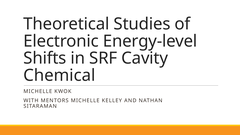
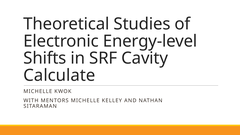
Chemical: Chemical -> Calculate (59, 75)
